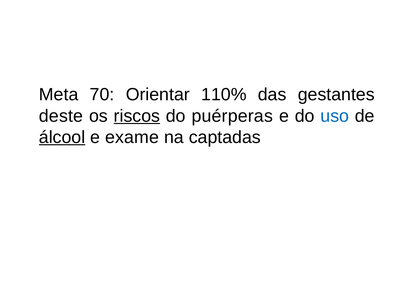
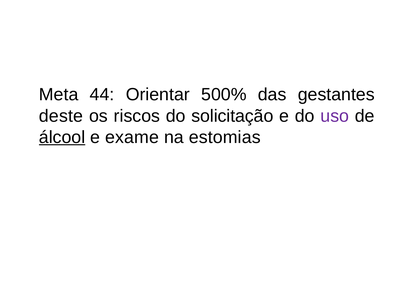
70: 70 -> 44 (102, 95)
110%: 110% -> 500% (224, 95)
riscos underline: present -> none (137, 116)
puérperas: puérperas -> solicitação (232, 116)
uso colour: blue -> purple (335, 116)
captadas: captadas -> estomias (225, 137)
